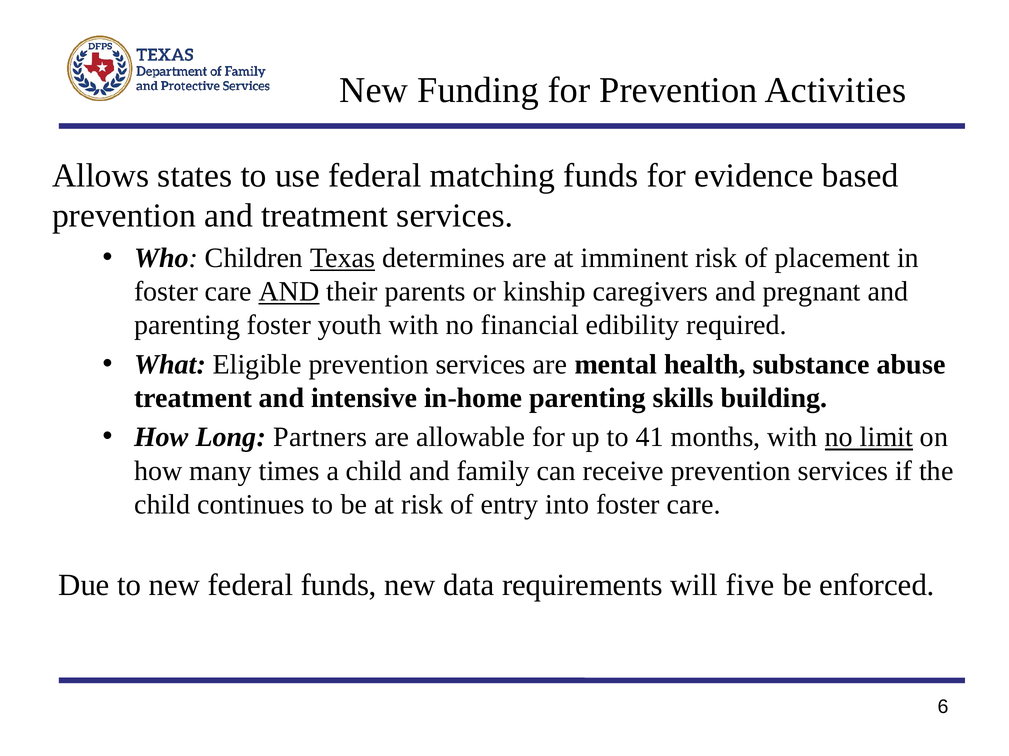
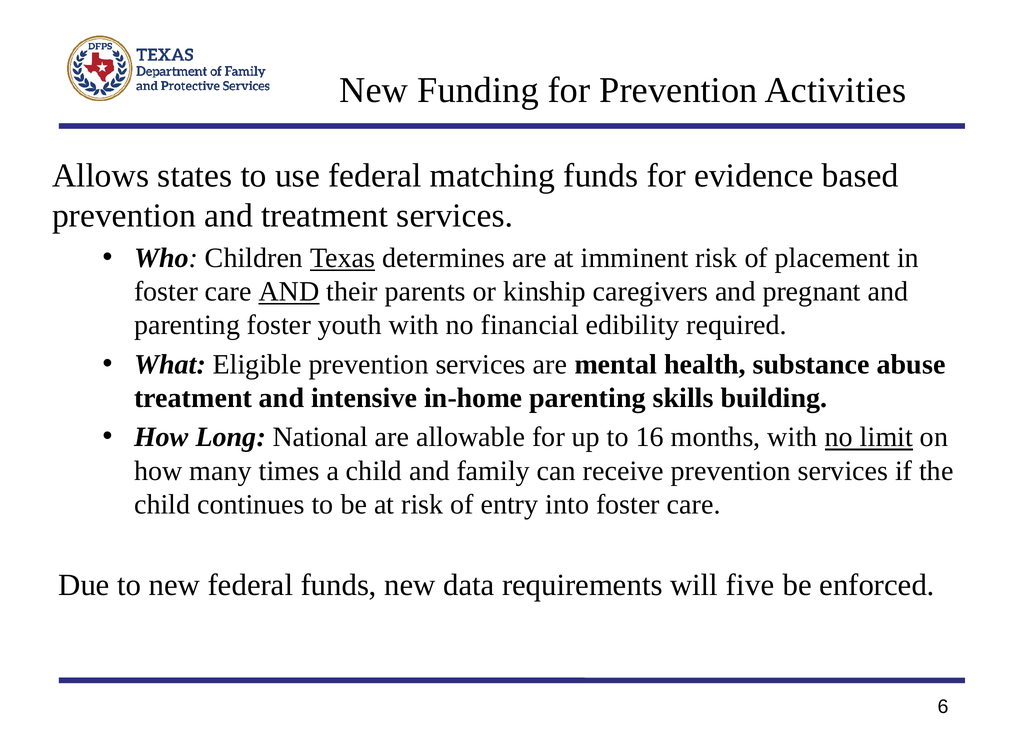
Partners: Partners -> National (320, 438)
41: 41 -> 16 (650, 438)
